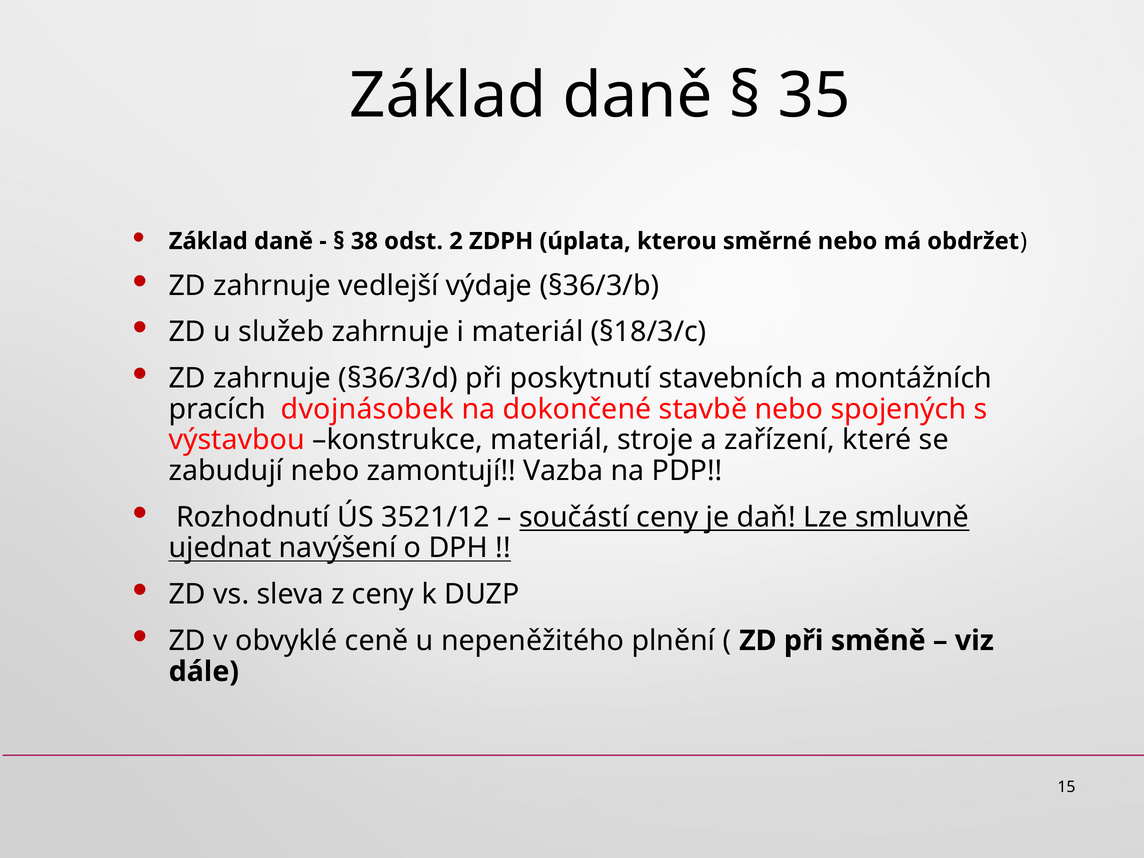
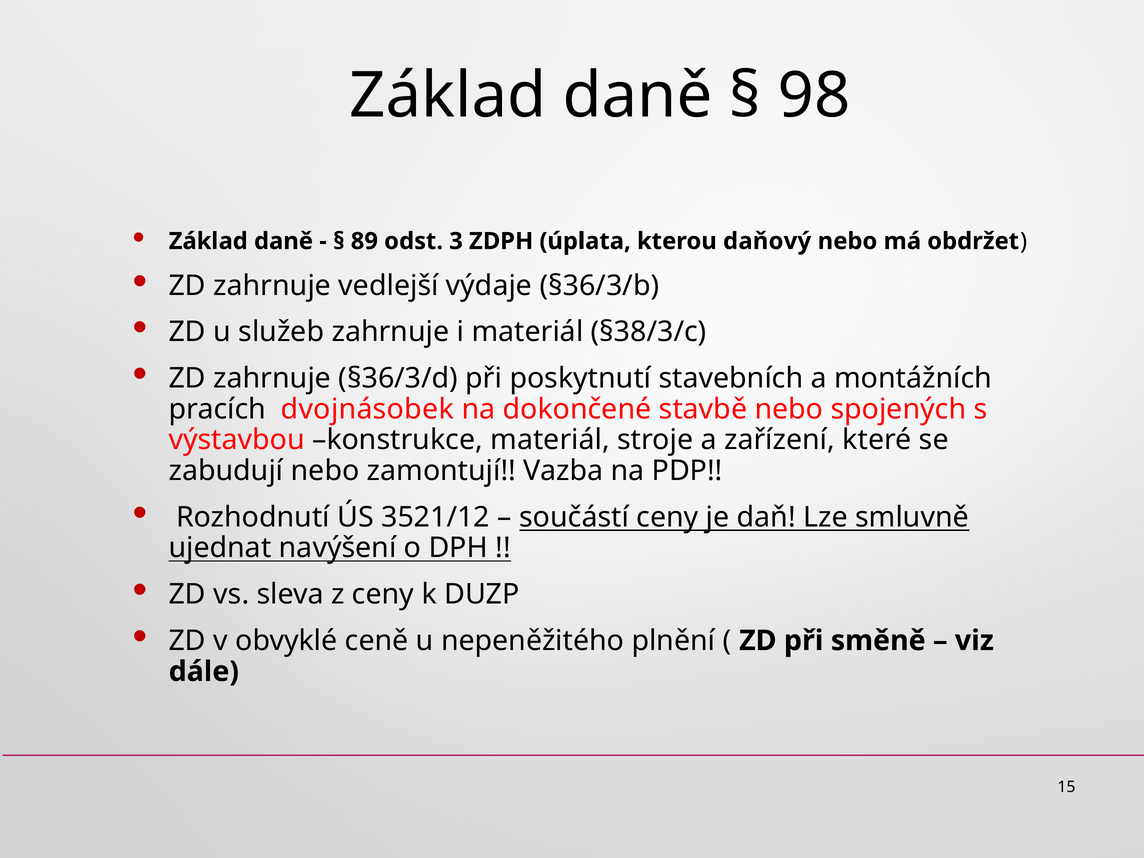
35: 35 -> 98 (814, 96)
38: 38 -> 89 (364, 241)
2: 2 -> 3 (456, 241)
směrné: směrné -> daňový (767, 241)
§18/3/c: §18/3/c -> §38/3/c (649, 332)
